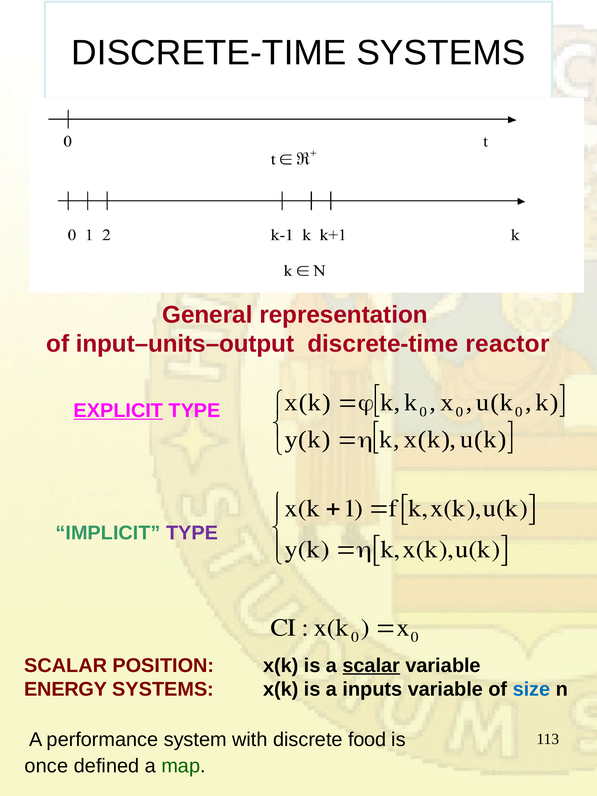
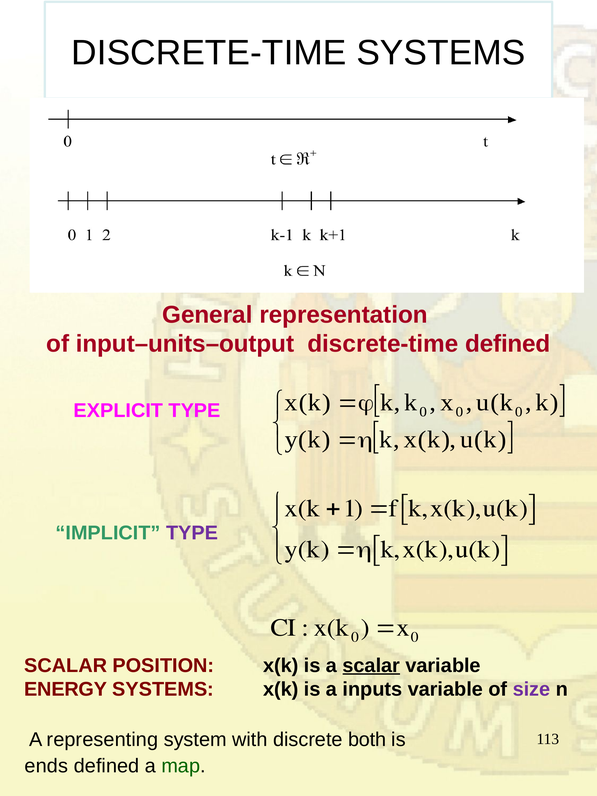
discrete-time reactor: reactor -> defined (508, 344)
EXPLICIT underline: present -> none (118, 411)
size colour: blue -> purple (531, 689)
performance: performance -> representing (102, 740)
food: food -> both (367, 740)
once: once -> ends (46, 766)
